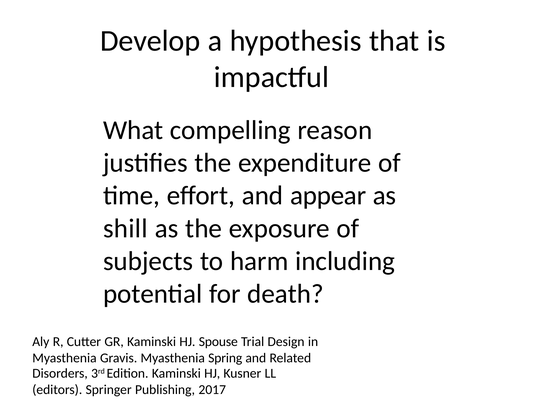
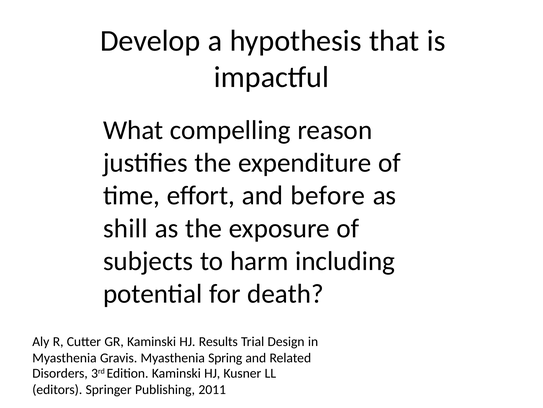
appear: appear -> before (328, 195)
Spouse: Spouse -> Results (218, 341)
2017: 2017 -> 2011 (212, 389)
